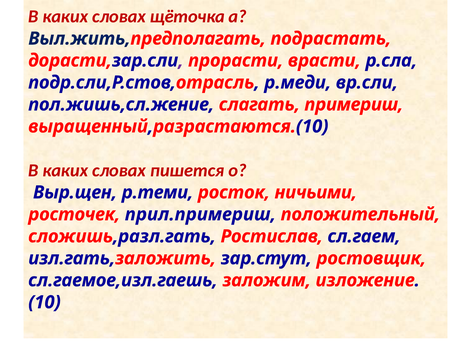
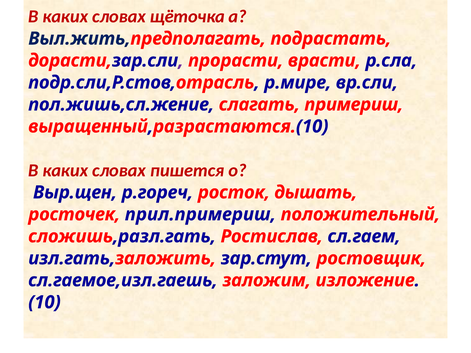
р.меди: р.меди -> р.мире (298, 83)
р.теми: р.теми -> р.гореч (157, 193)
ничьими: ничьими -> дышать (316, 193)
